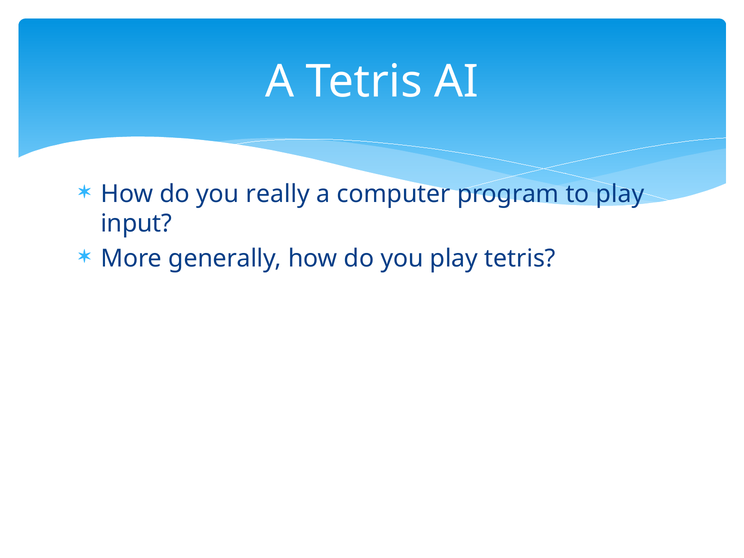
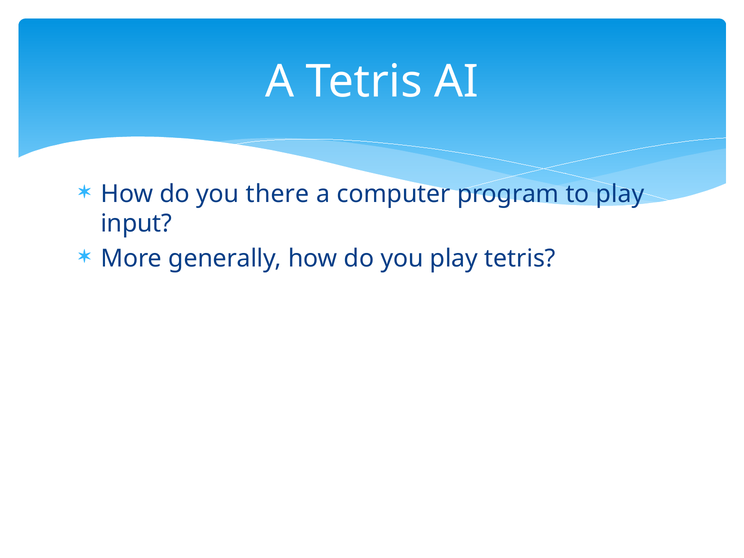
really: really -> there (278, 194)
